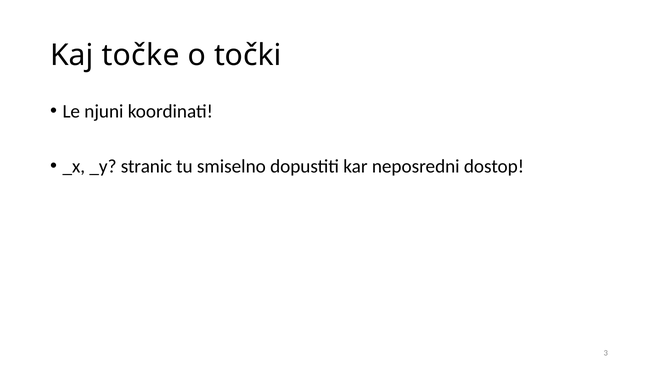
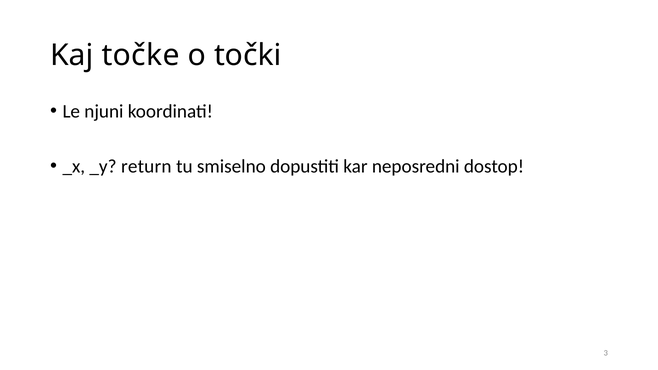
stranic: stranic -> return (146, 166)
